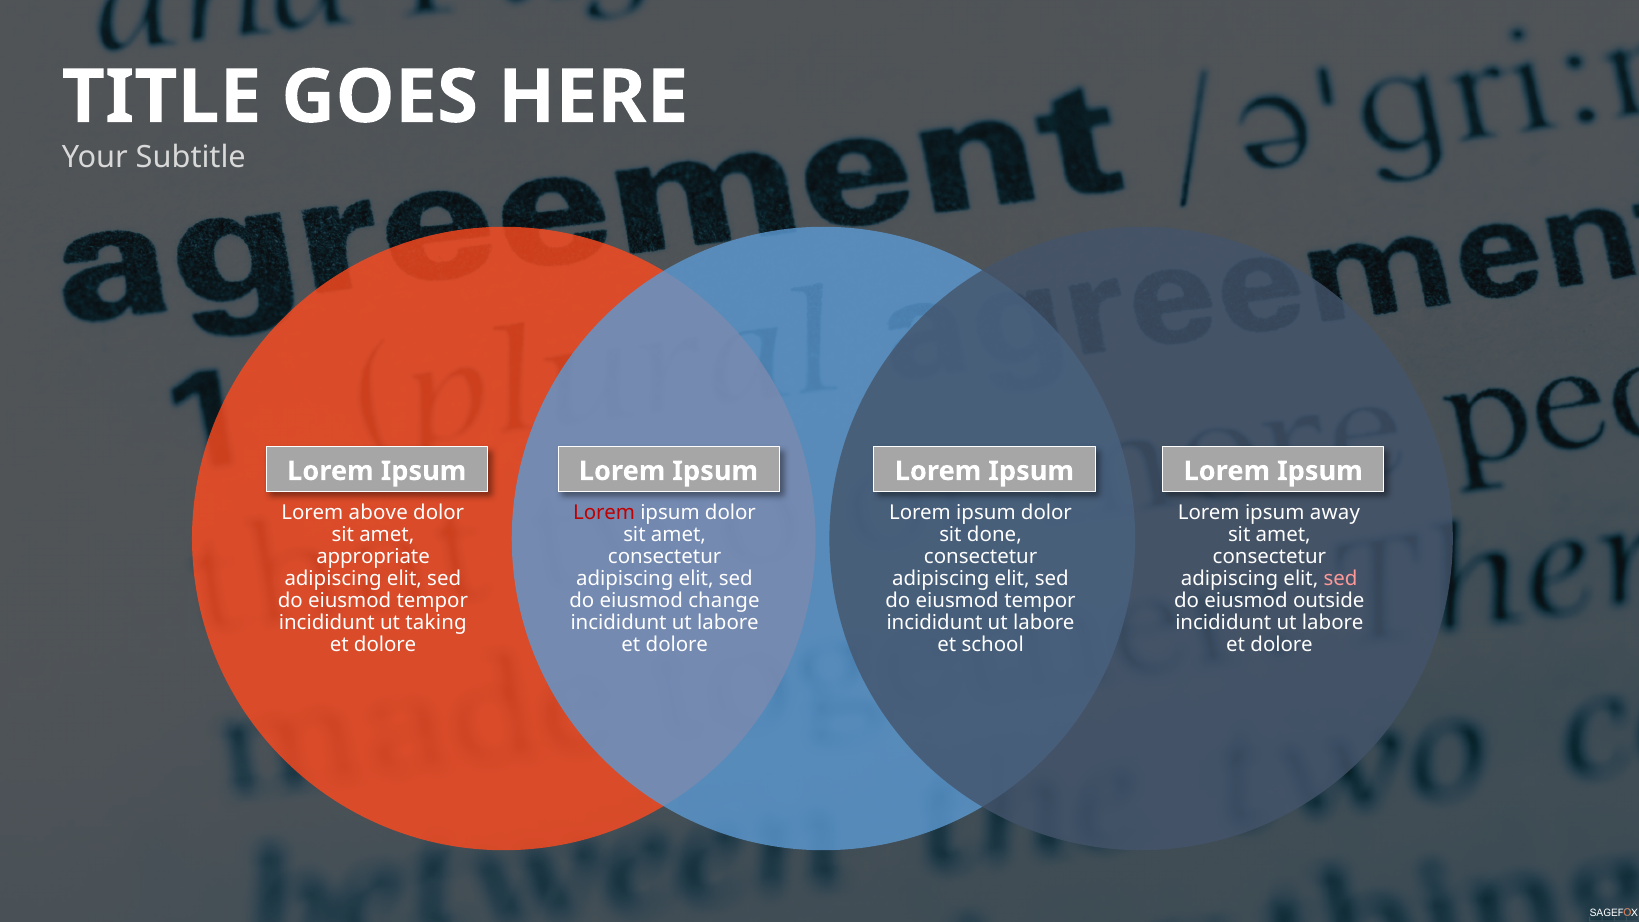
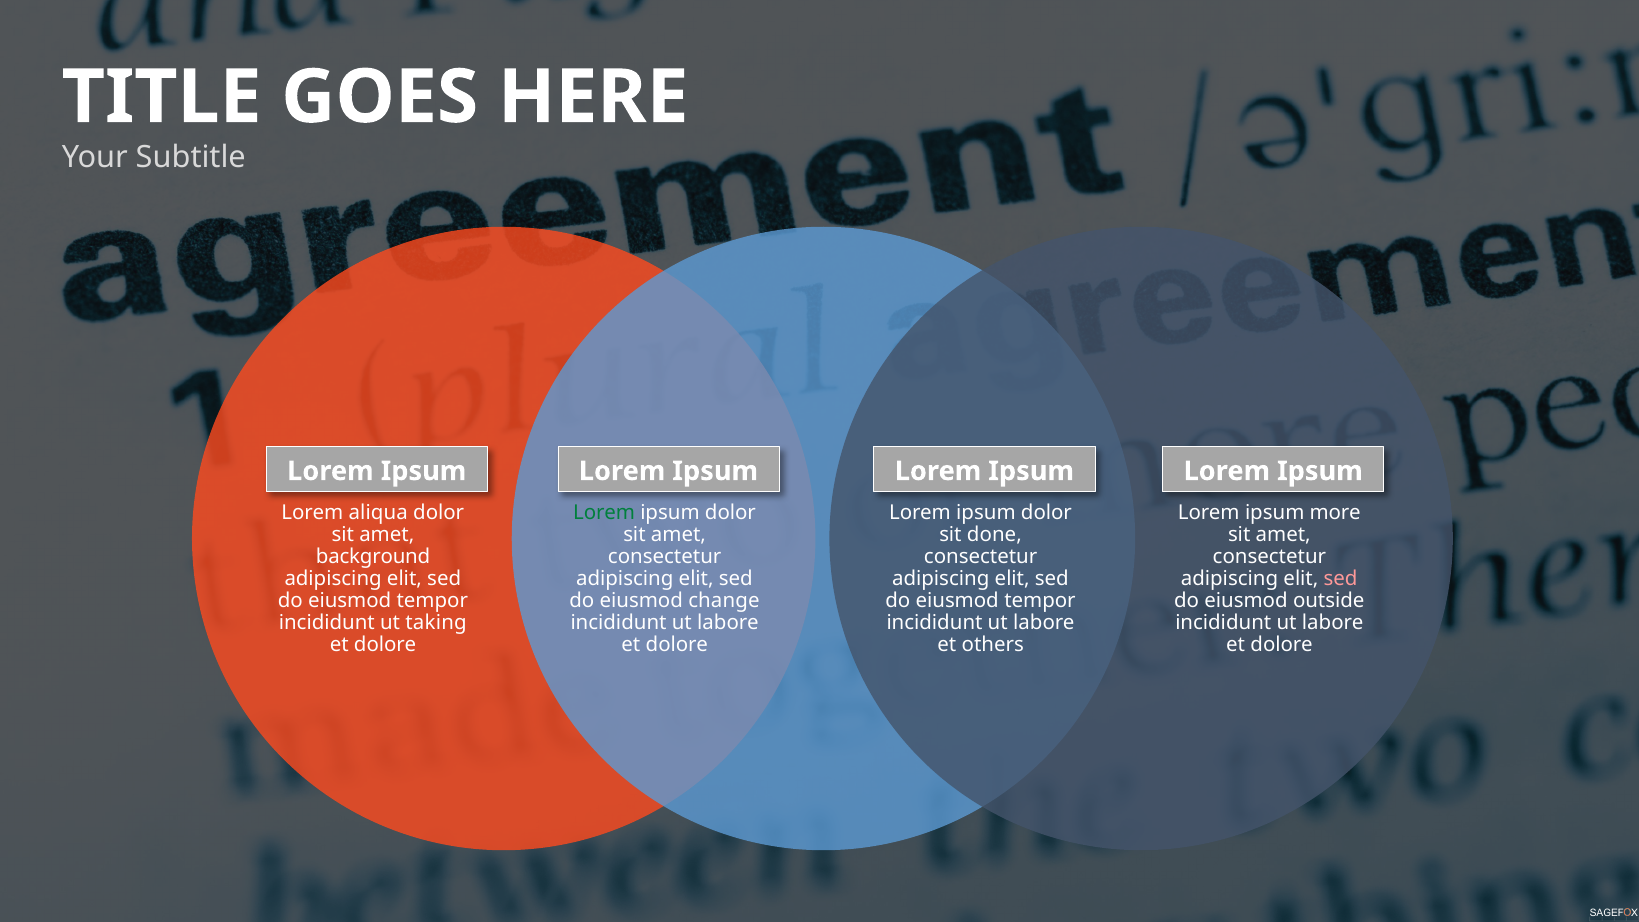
above: above -> aliqua (378, 512)
Lorem colour: red -> green (604, 512)
away: away -> more (1335, 512)
appropriate: appropriate -> background (373, 557)
school: school -> others (993, 645)
